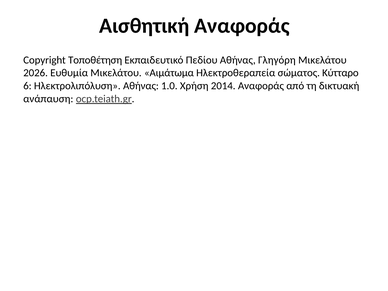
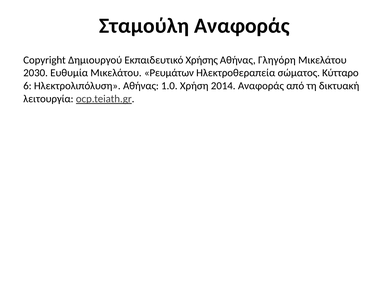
Αισθητική: Αισθητική -> Σταμούλη (144, 26)
Τοποθέτηση: Τοποθέτηση -> Δημιουργού (95, 60)
Πεδίου: Πεδίου -> Χρήσης (202, 60)
2026: 2026 -> 2030 (36, 73)
Αιμάτωμα: Αιμάτωμα -> Ρευμάτων (169, 73)
ανάπαυση: ανάπαυση -> λειτουργία (48, 99)
